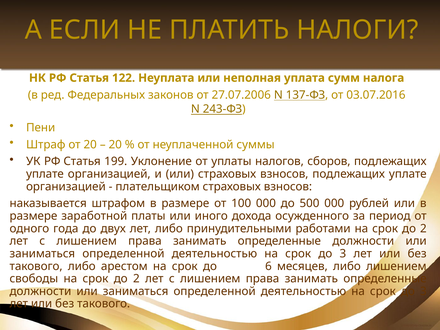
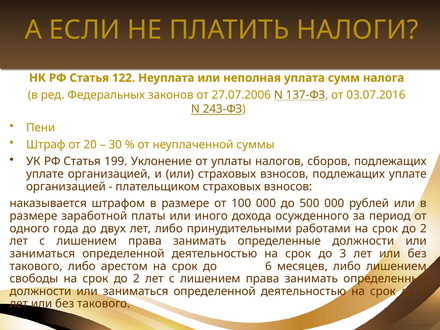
20: 20 -> 30 (115, 145)
